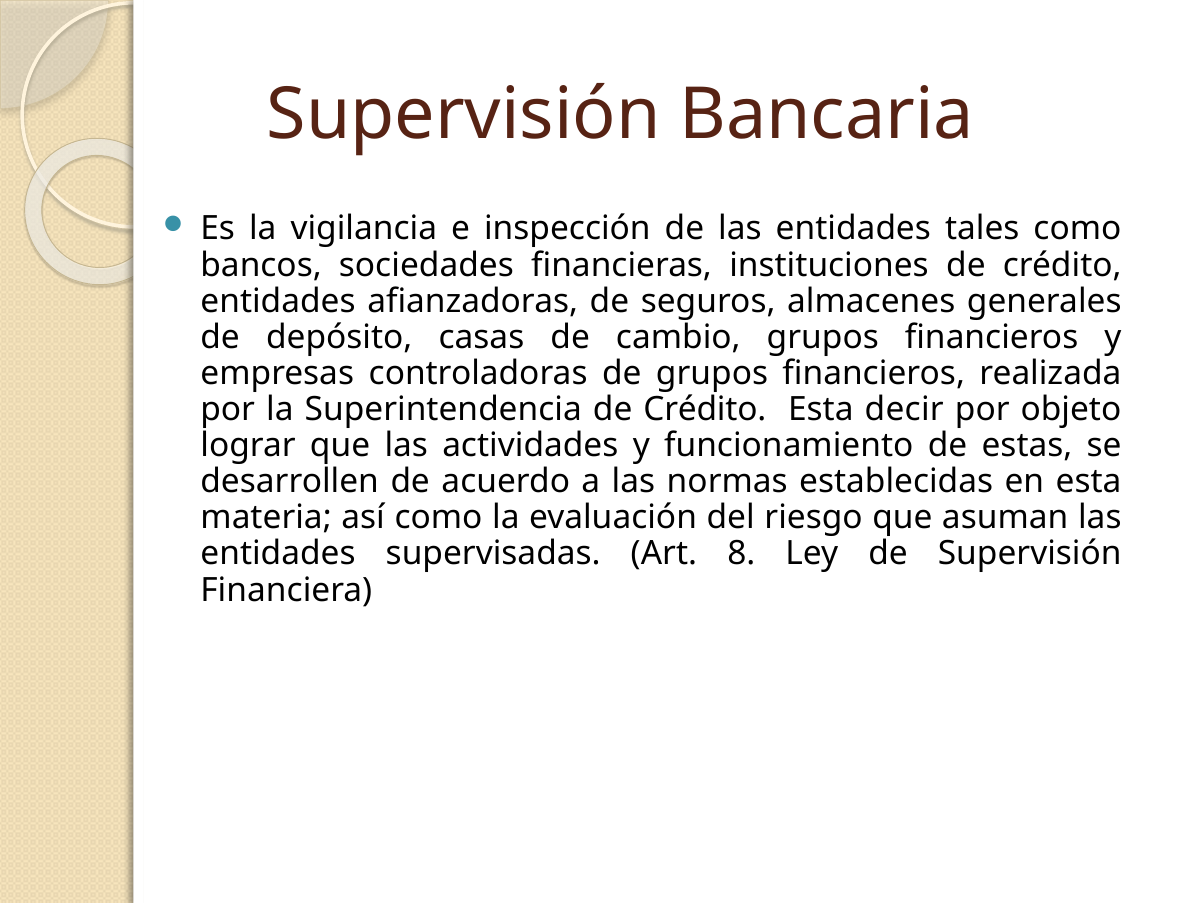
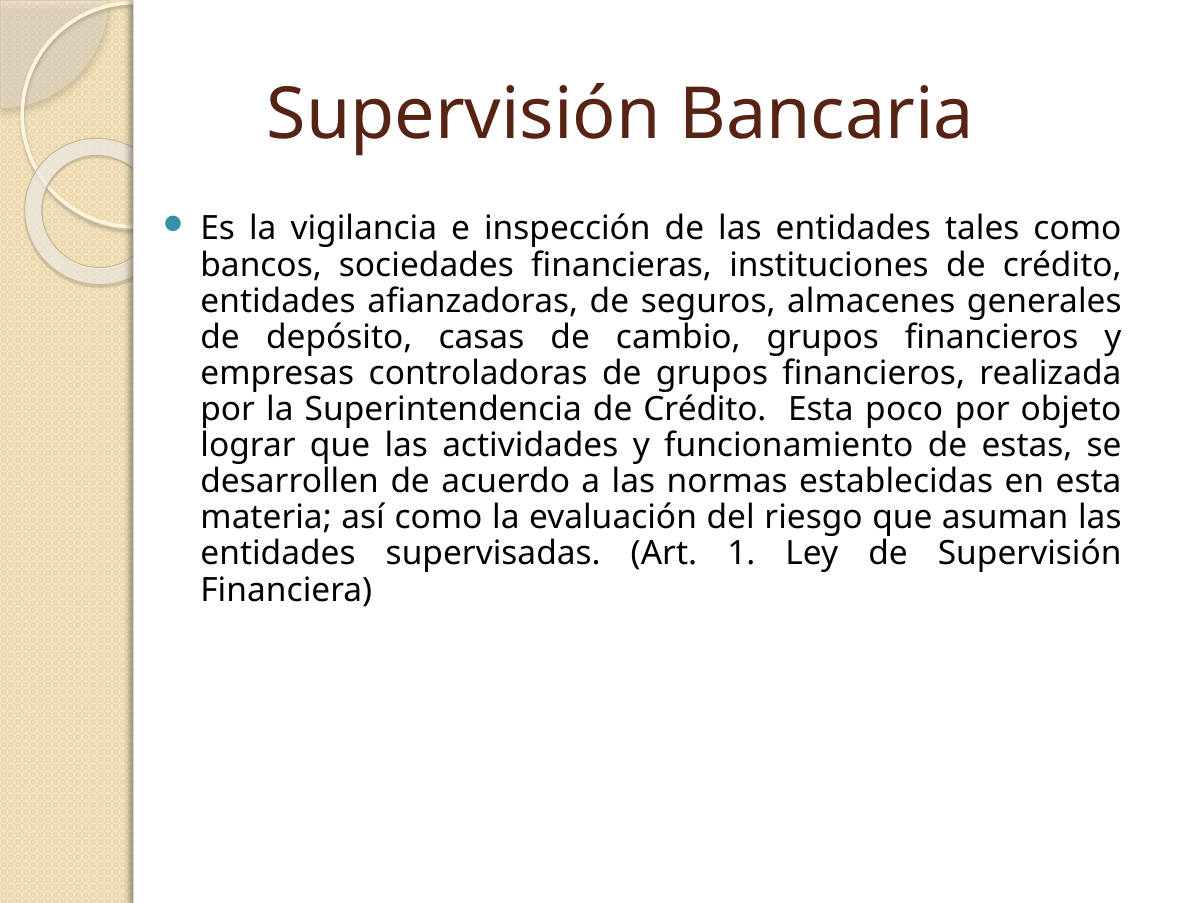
decir: decir -> poco (904, 409)
8: 8 -> 1 (741, 554)
